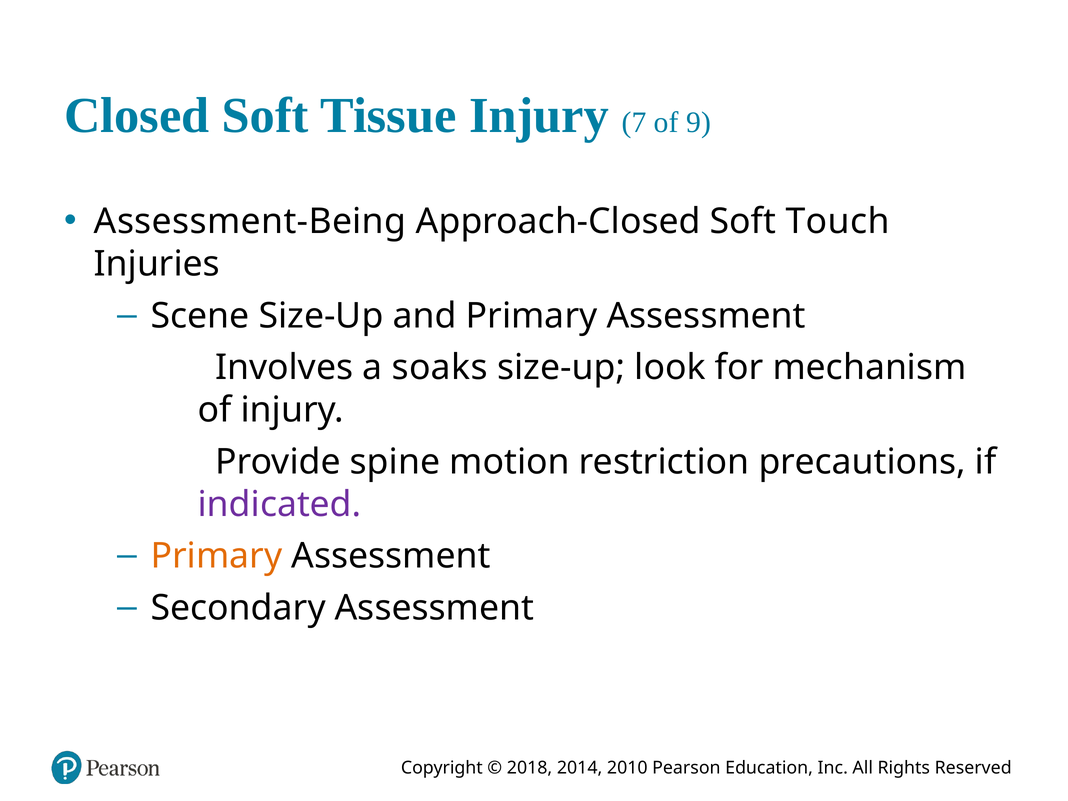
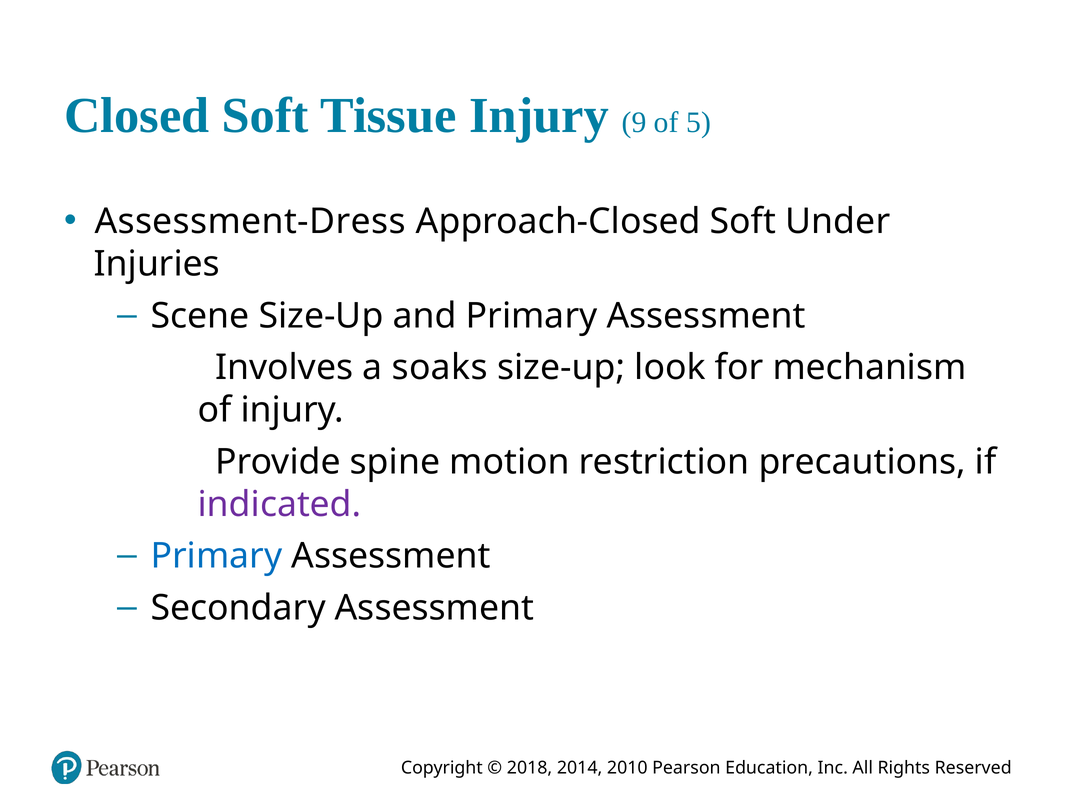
7: 7 -> 9 (634, 123)
9: 9 -> 5 (699, 123)
Assessment-Being: Assessment-Being -> Assessment-Dress (250, 221)
Touch: Touch -> Under (838, 221)
Primary colour: orange -> blue (216, 556)
